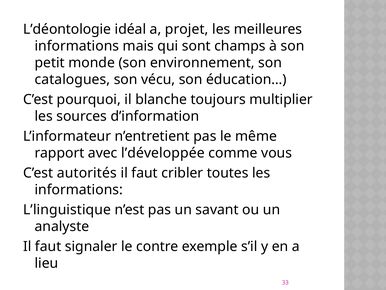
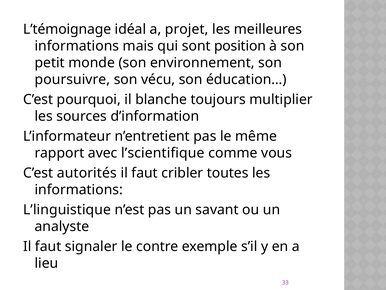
L’déontologie: L’déontologie -> L’témoignage (67, 29)
champs: champs -> position (240, 46)
catalogues: catalogues -> poursuivre (72, 79)
l’développée: l’développée -> l’scientifique (163, 153)
